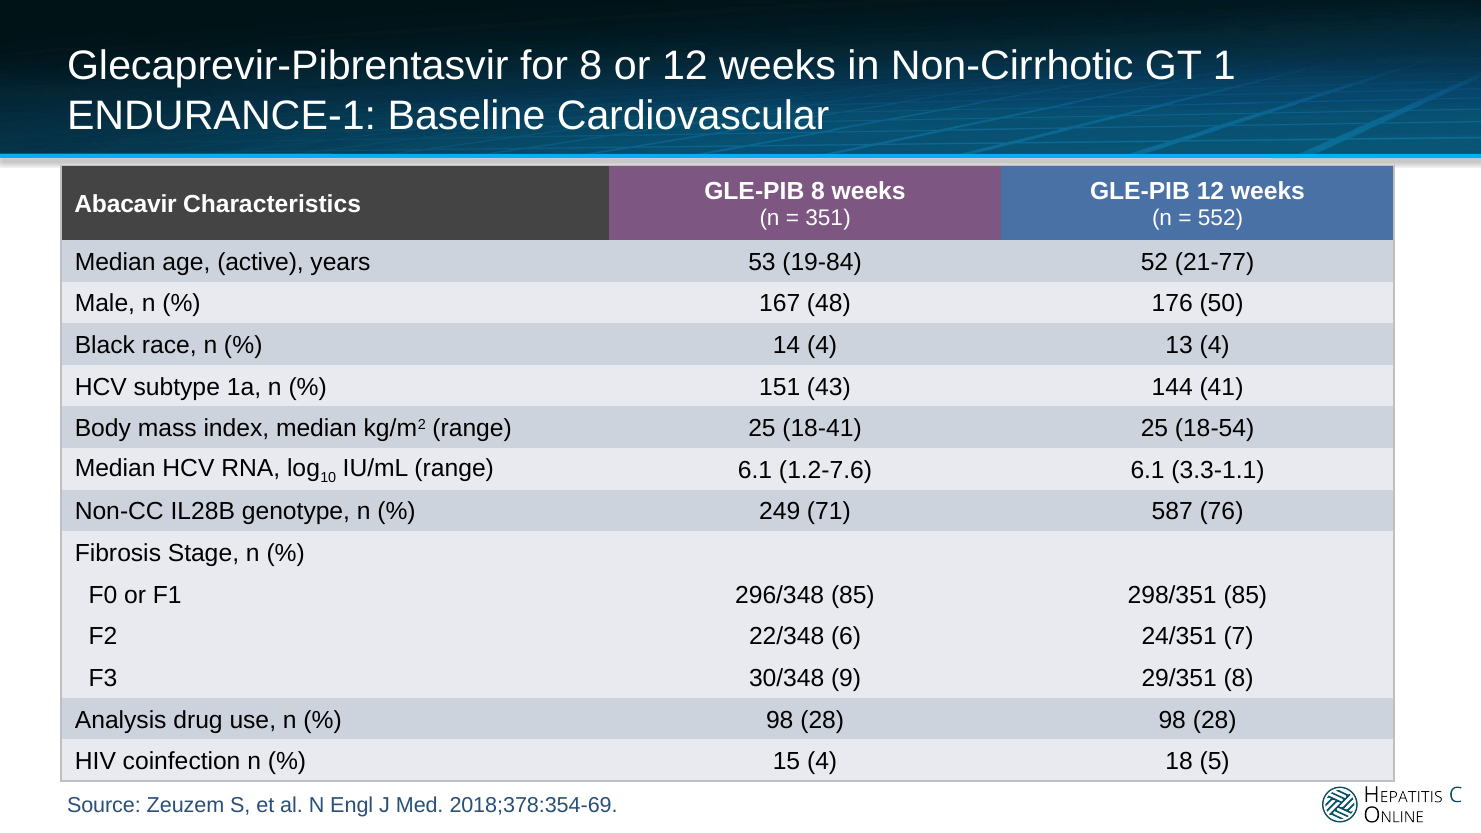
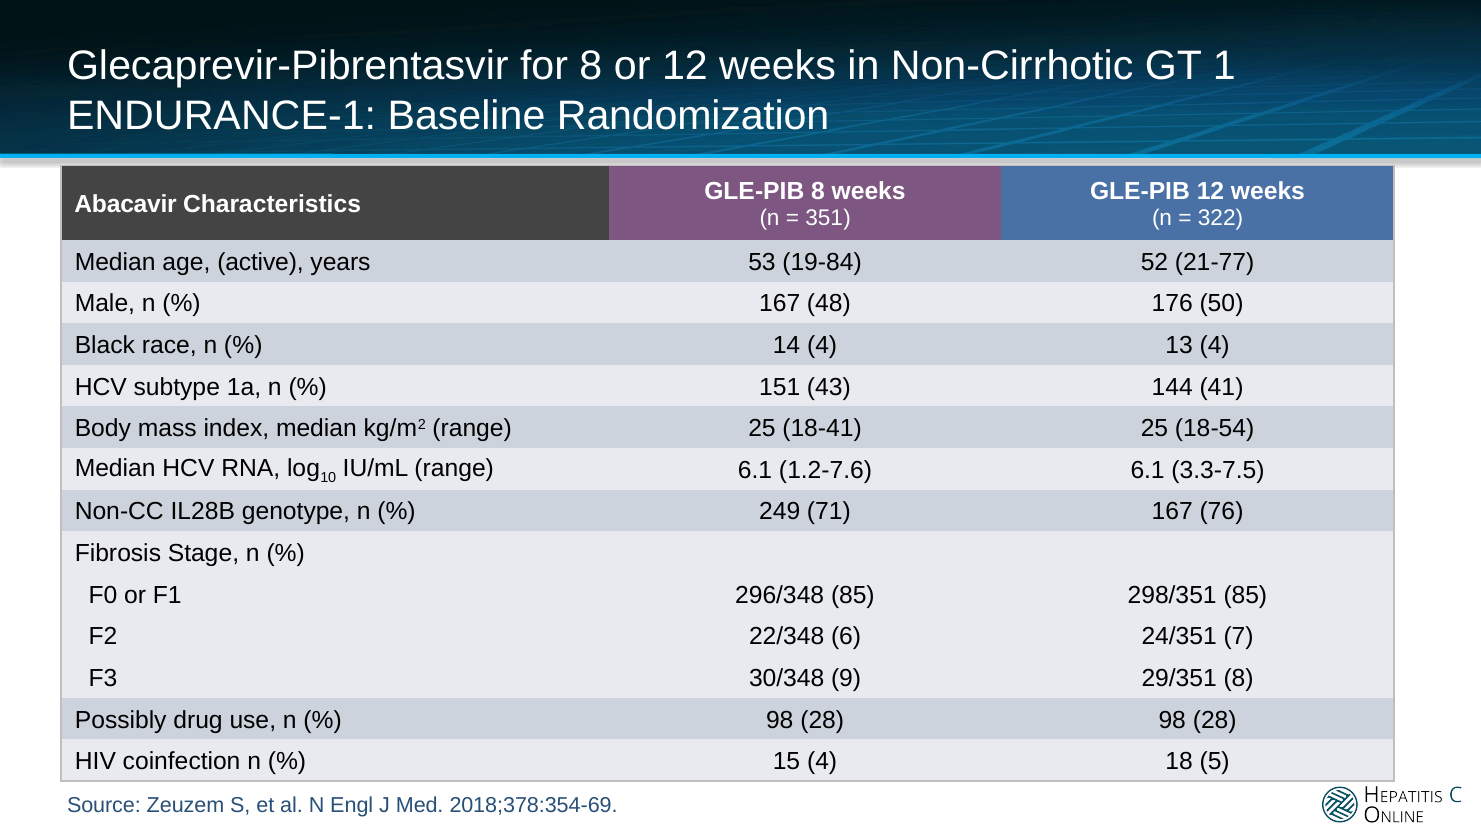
Cardiovascular: Cardiovascular -> Randomization (693, 116)
552: 552 -> 322 (1221, 218)
3.3-1.1: 3.3-1.1 -> 3.3-7.5 (1218, 470)
71 587: 587 -> 167 (1172, 512)
Analysis: Analysis -> Possibly (121, 720)
